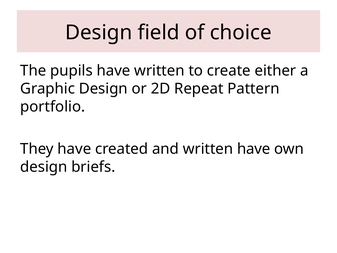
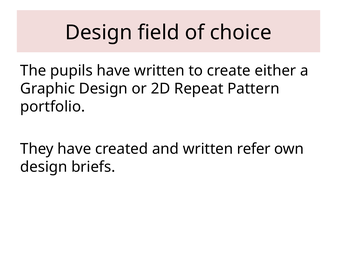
written have: have -> refer (254, 149)
